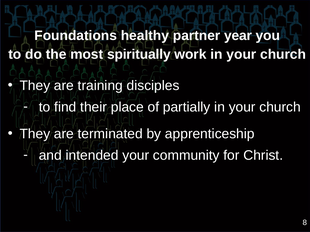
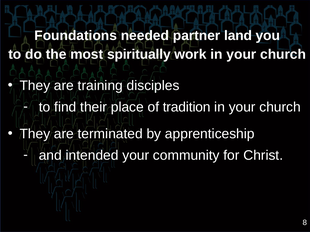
healthy: healthy -> needed (145, 36)
year: year -> land (238, 36)
partially: partially -> tradition (187, 107)
